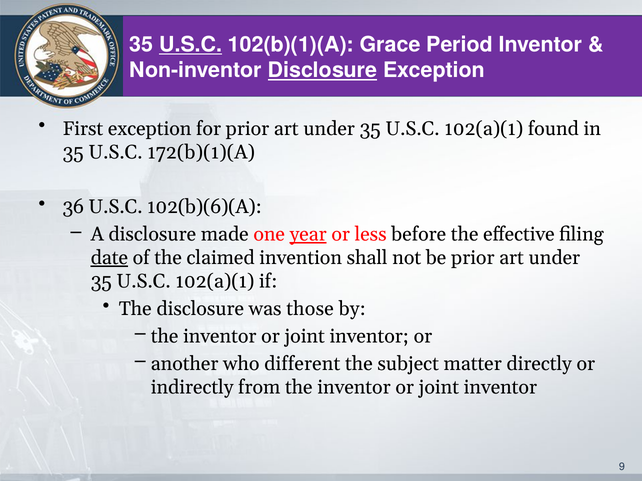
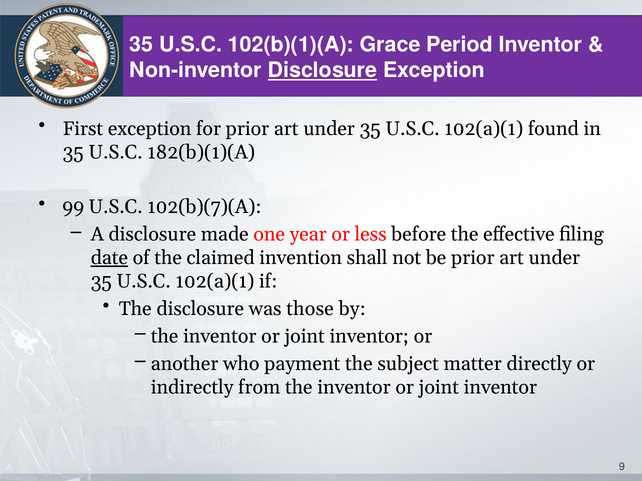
U.S.C underline: present -> none (191, 45)
172(b)(1)(A: 172(b)(1)(A -> 182(b)(1)(A (201, 152)
36: 36 -> 99 (73, 207)
102(b)(6)(A: 102(b)(6)(A -> 102(b)(7)(A (204, 207)
year underline: present -> none (308, 235)
different: different -> payment (302, 364)
